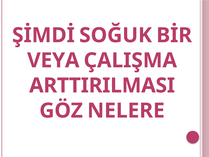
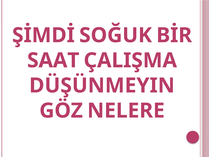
VEYA: VEYA -> SAAT (53, 60)
ARTTIRILMASI: ARTTIRILMASI -> DÜŞÜNMEYIN (102, 85)
